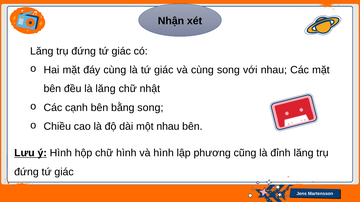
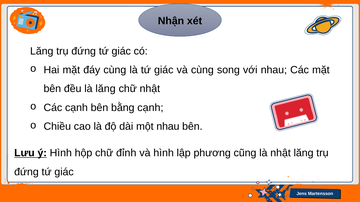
bằng song: song -> cạnh (150, 108)
chữ hình: hình -> đỉnh (126, 153)
là đỉnh: đỉnh -> nhật (281, 153)
